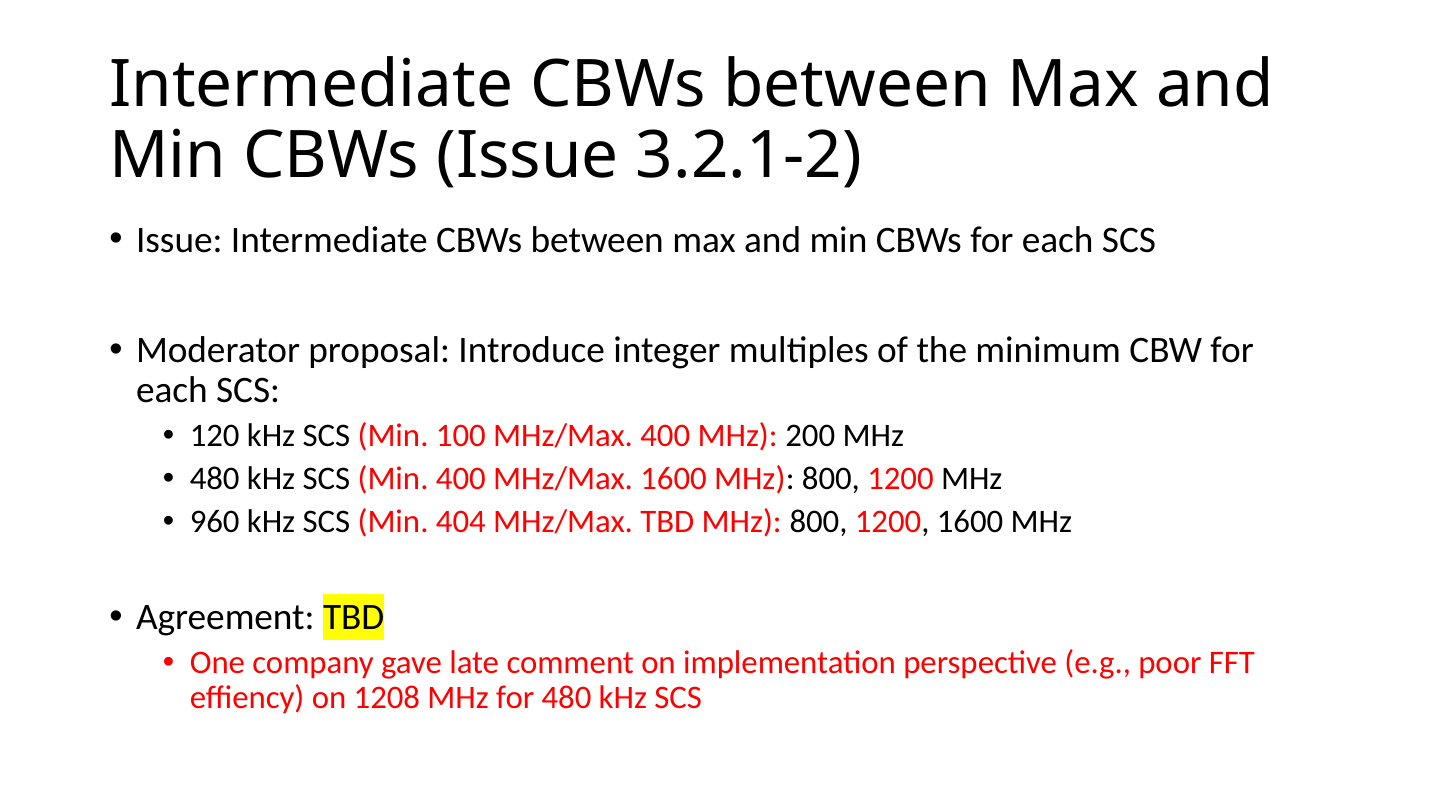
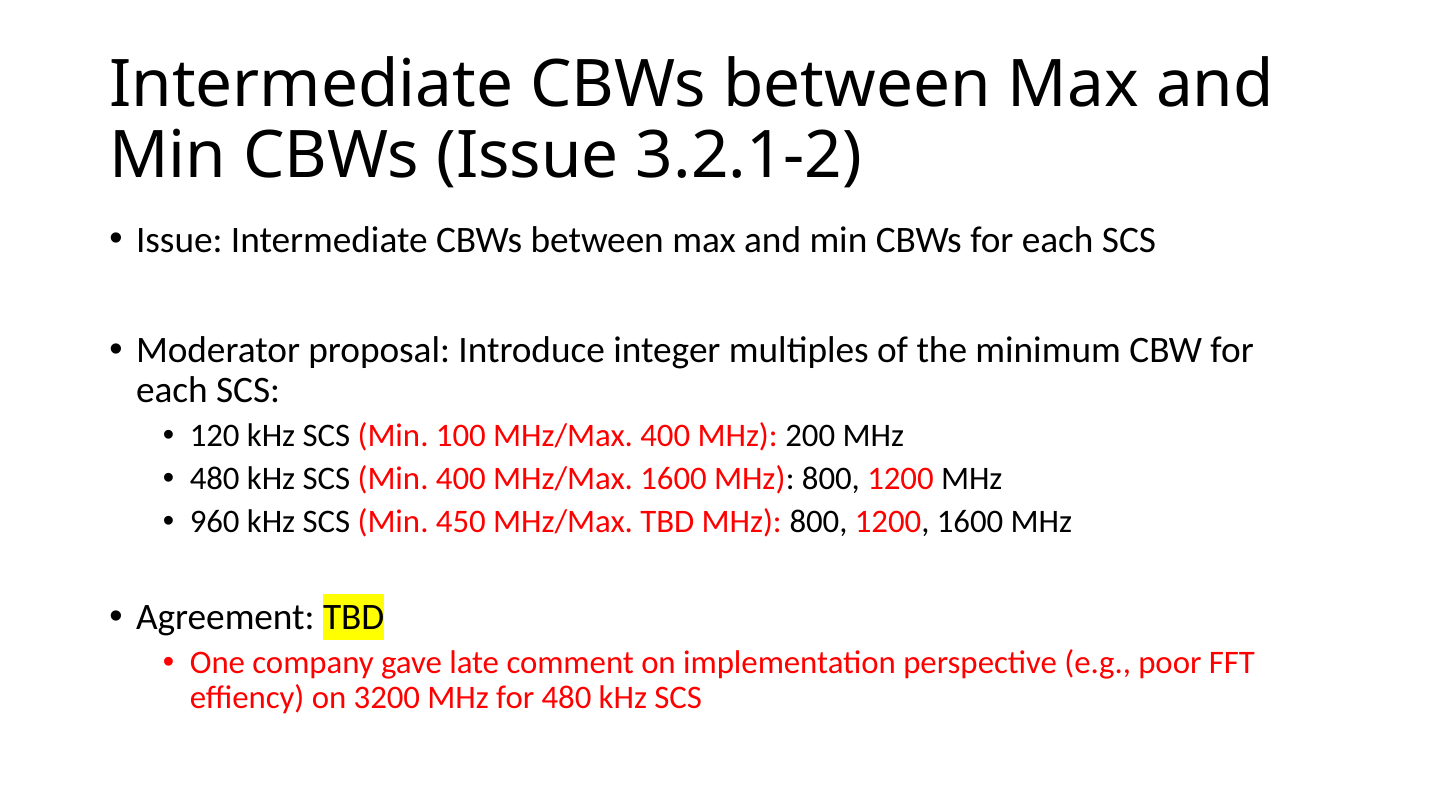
404: 404 -> 450 (461, 522)
1208: 1208 -> 3200 (387, 698)
